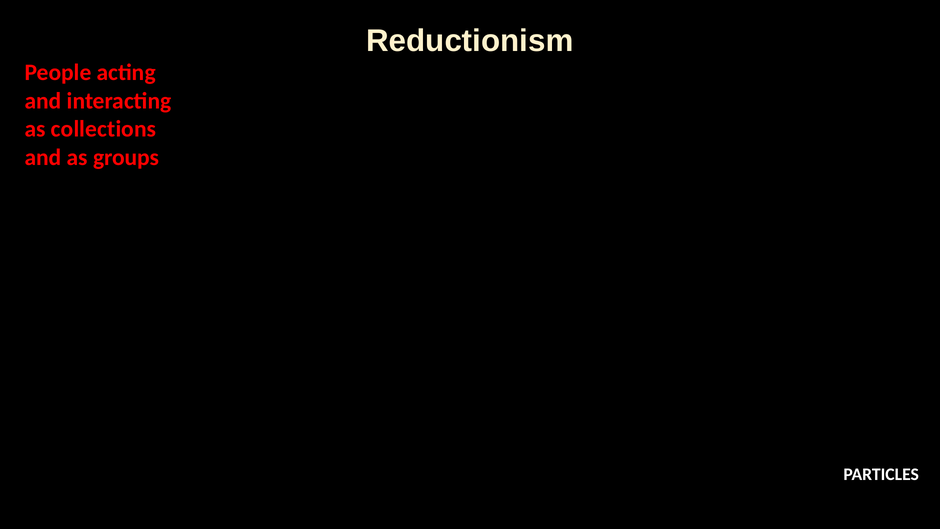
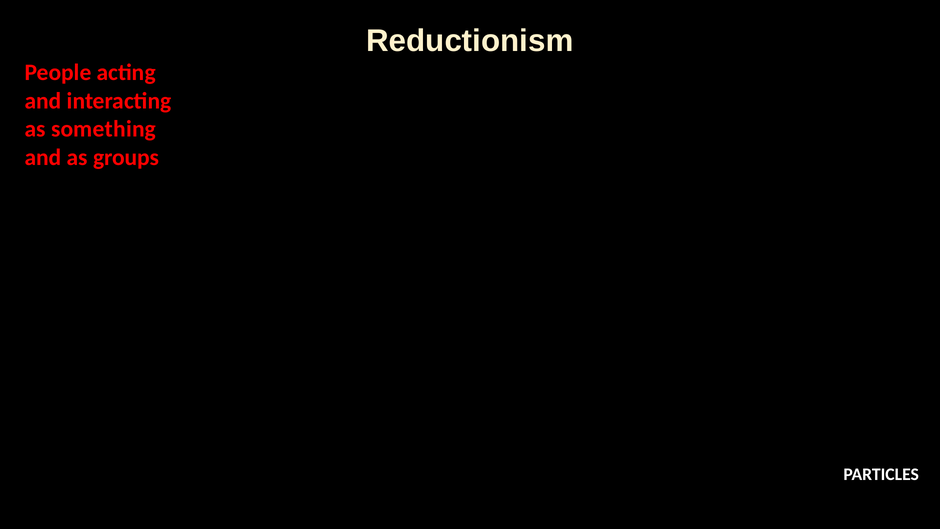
collections: collections -> something (104, 129)
